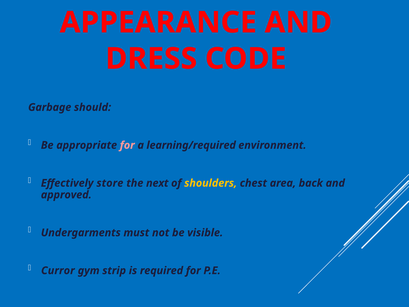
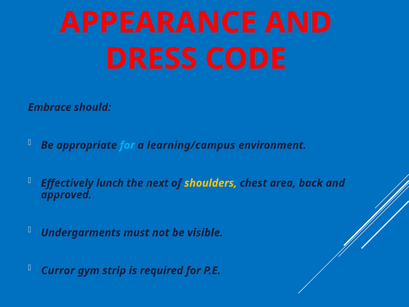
Garbage: Garbage -> Embrace (50, 107)
for colour: pink -> light blue (127, 145)
learning/required: learning/required -> learning/campus (191, 145)
store: store -> lunch (110, 183)
